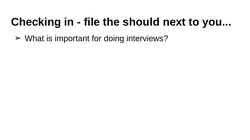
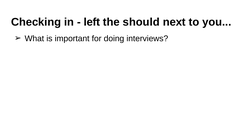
file: file -> left (92, 22)
